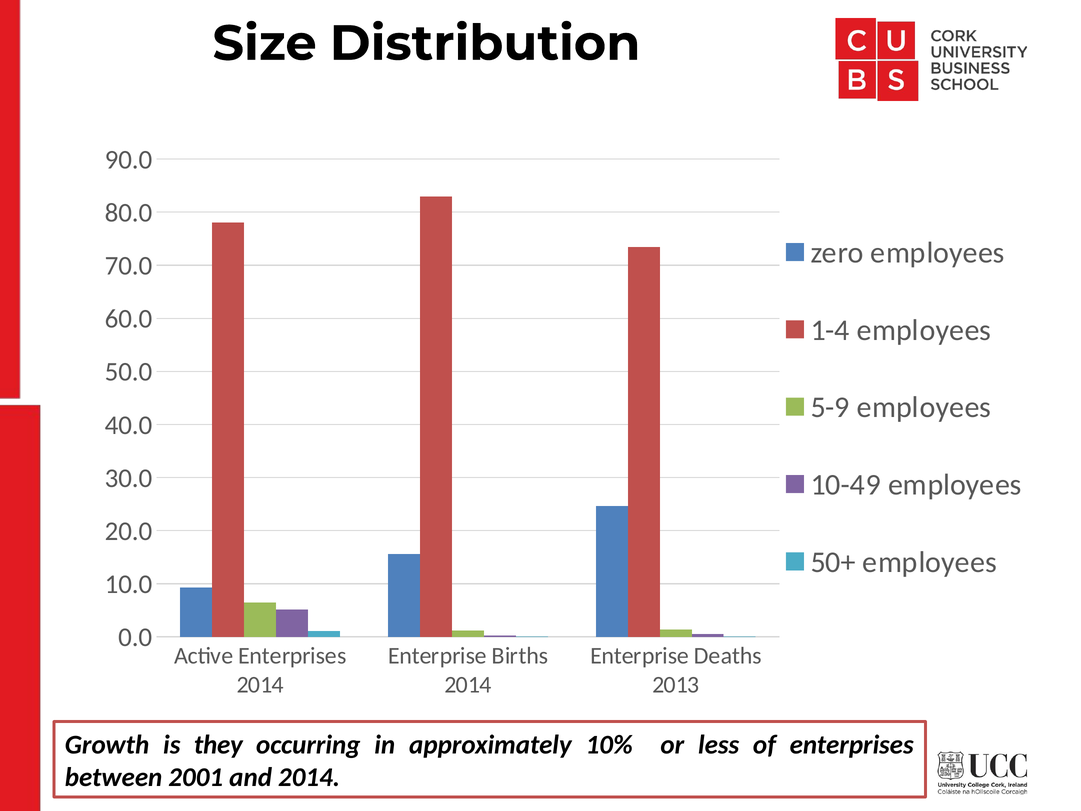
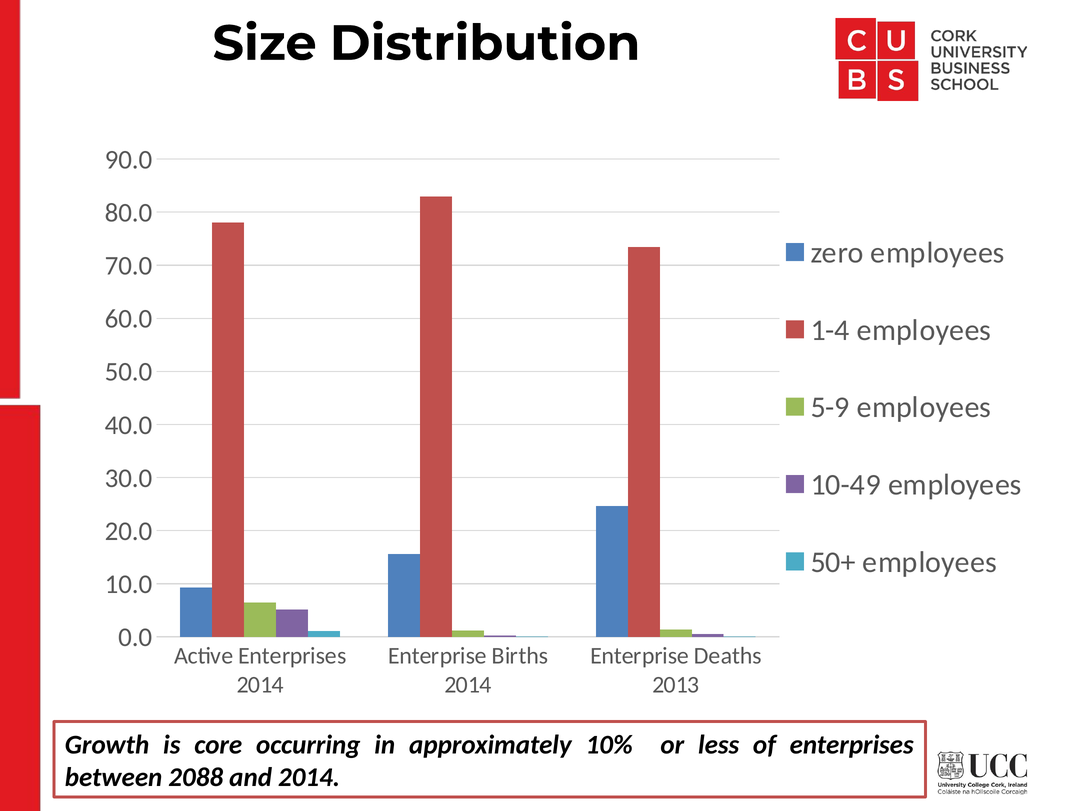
they: they -> core (218, 745)
2001: 2001 -> 2088 (196, 777)
